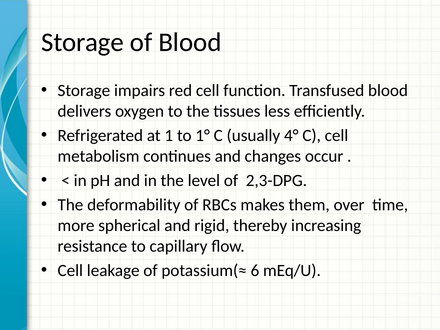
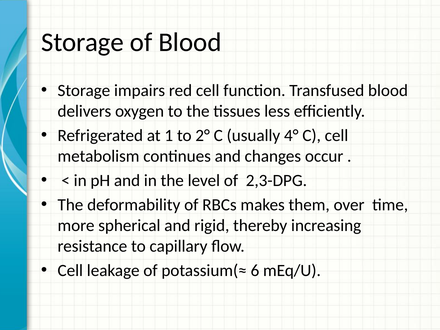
1°: 1° -> 2° (203, 135)
